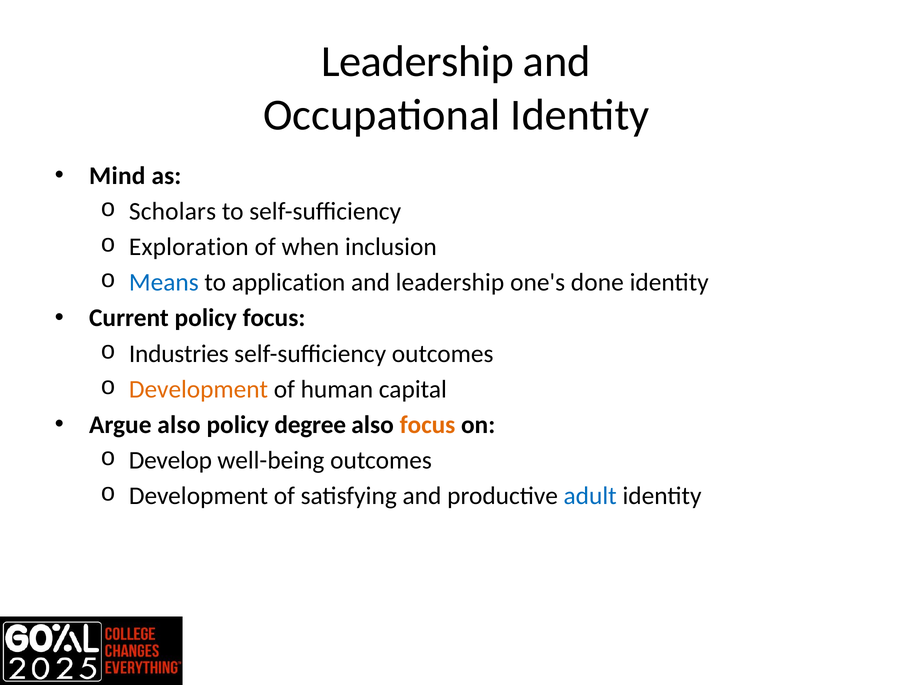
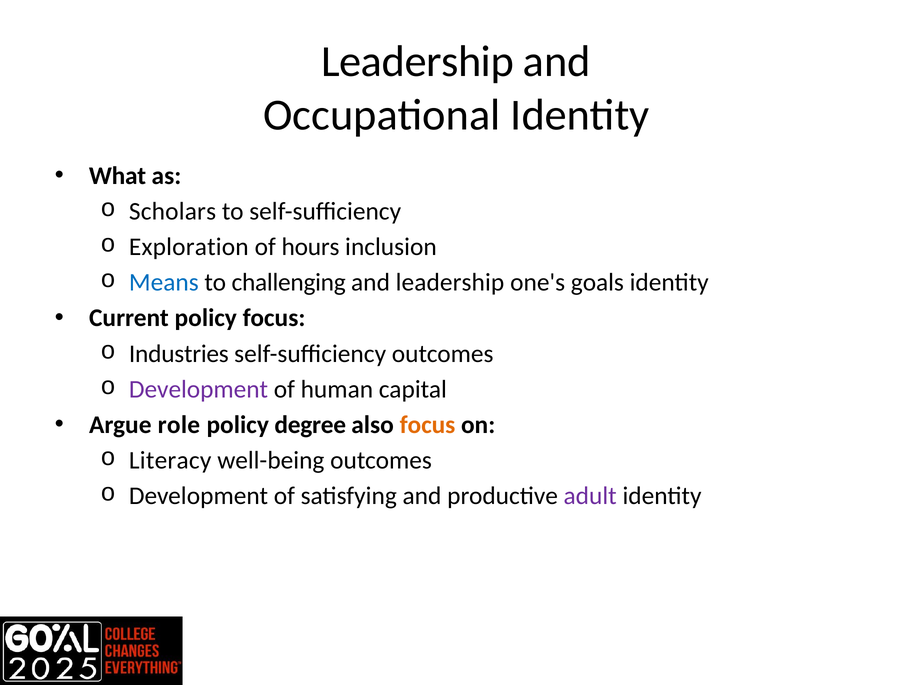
Mind: Mind -> What (118, 176)
when: when -> hours (311, 247)
application: application -> challenging (289, 282)
done: done -> goals (597, 282)
Development colour: orange -> purple (198, 389)
Argue also: also -> role (179, 425)
Develop: Develop -> Literacy (170, 460)
adult colour: blue -> purple (590, 496)
